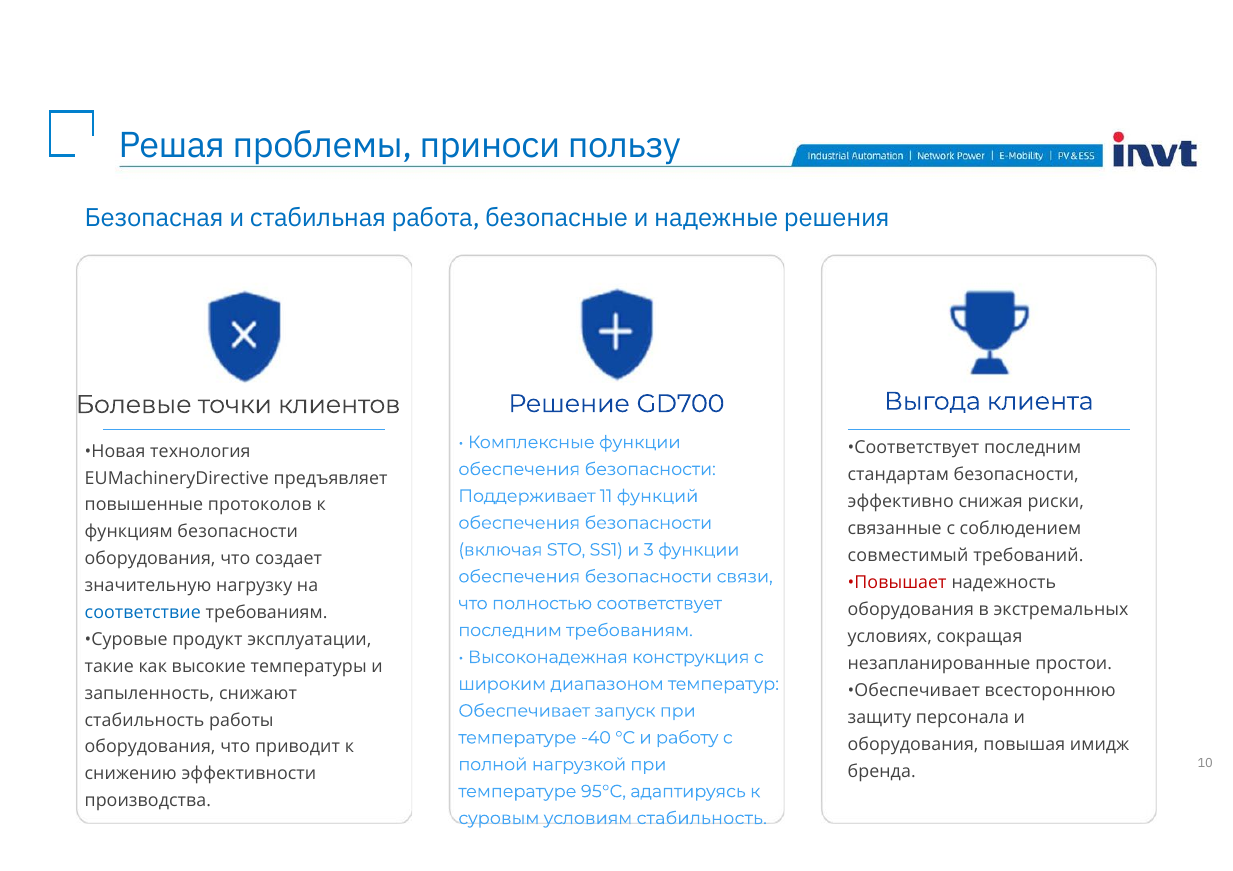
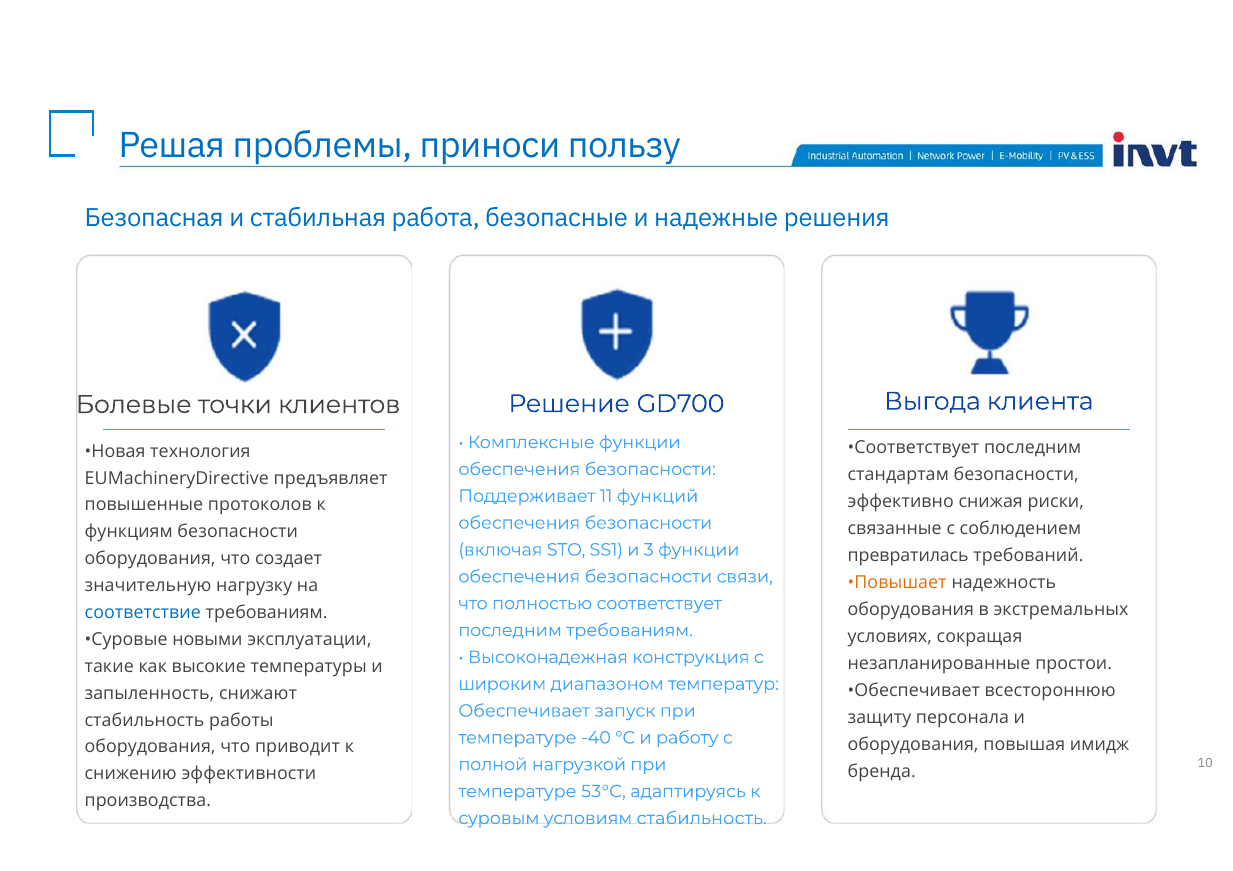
совместимый: совместимый -> превратилась (908, 555)
Повышает colour: red -> orange (897, 582)
продукт: продукт -> новыми (207, 640)
95°C: 95°C -> 53°C (603, 792)
